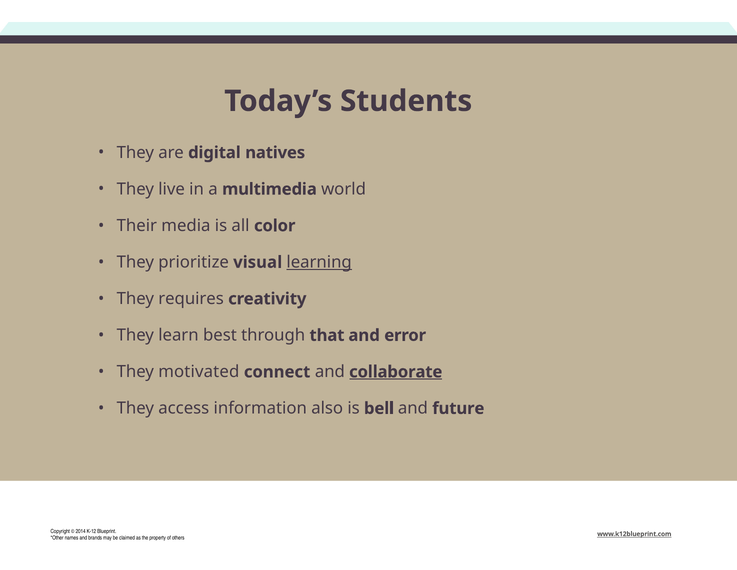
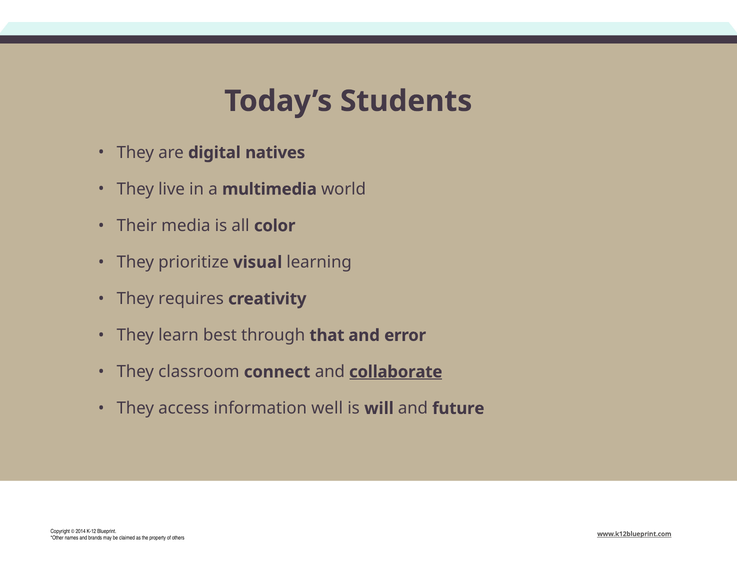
learning underline: present -> none (319, 262)
motivated: motivated -> classroom (199, 372)
also: also -> well (327, 408)
bell: bell -> will (379, 408)
